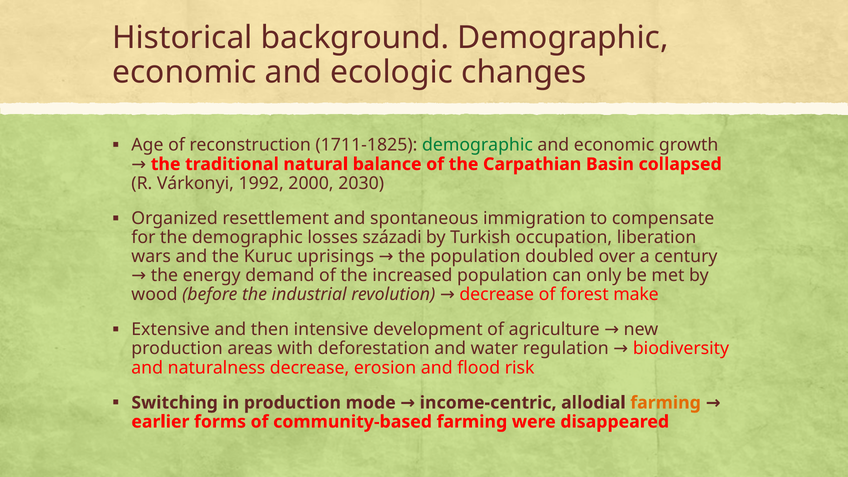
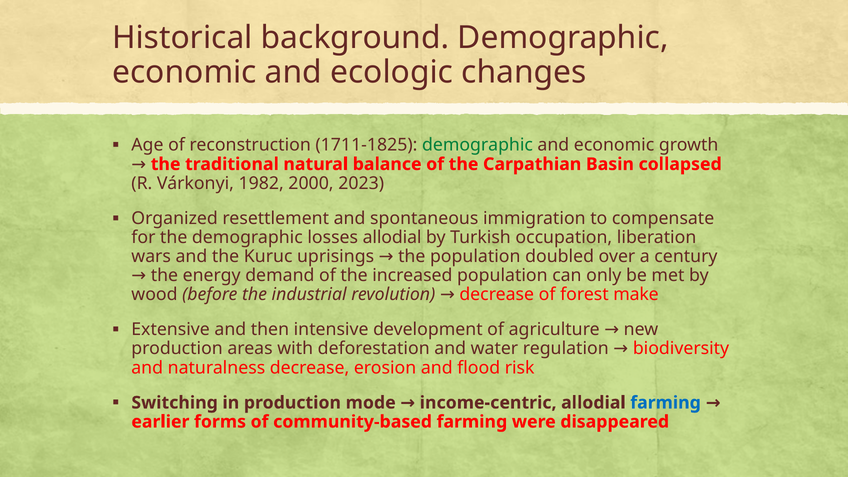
1992: 1992 -> 1982 (261, 183)
2030: 2030 -> 2023 (361, 183)
losses századi: századi -> allodial (392, 237)
farming colour: orange -> blue (666, 403)
